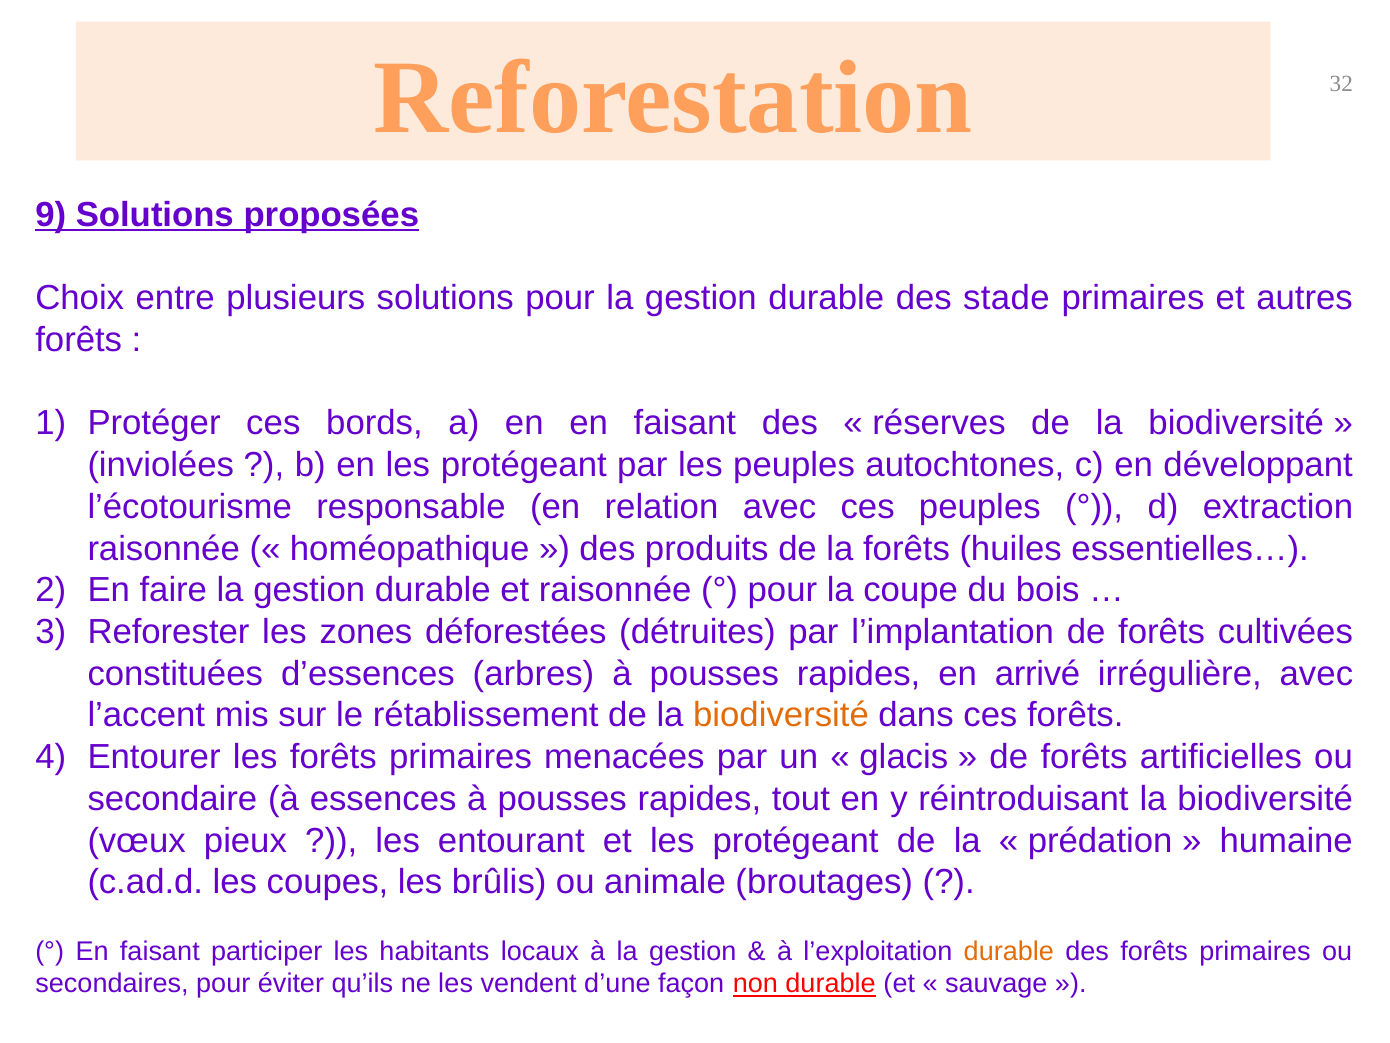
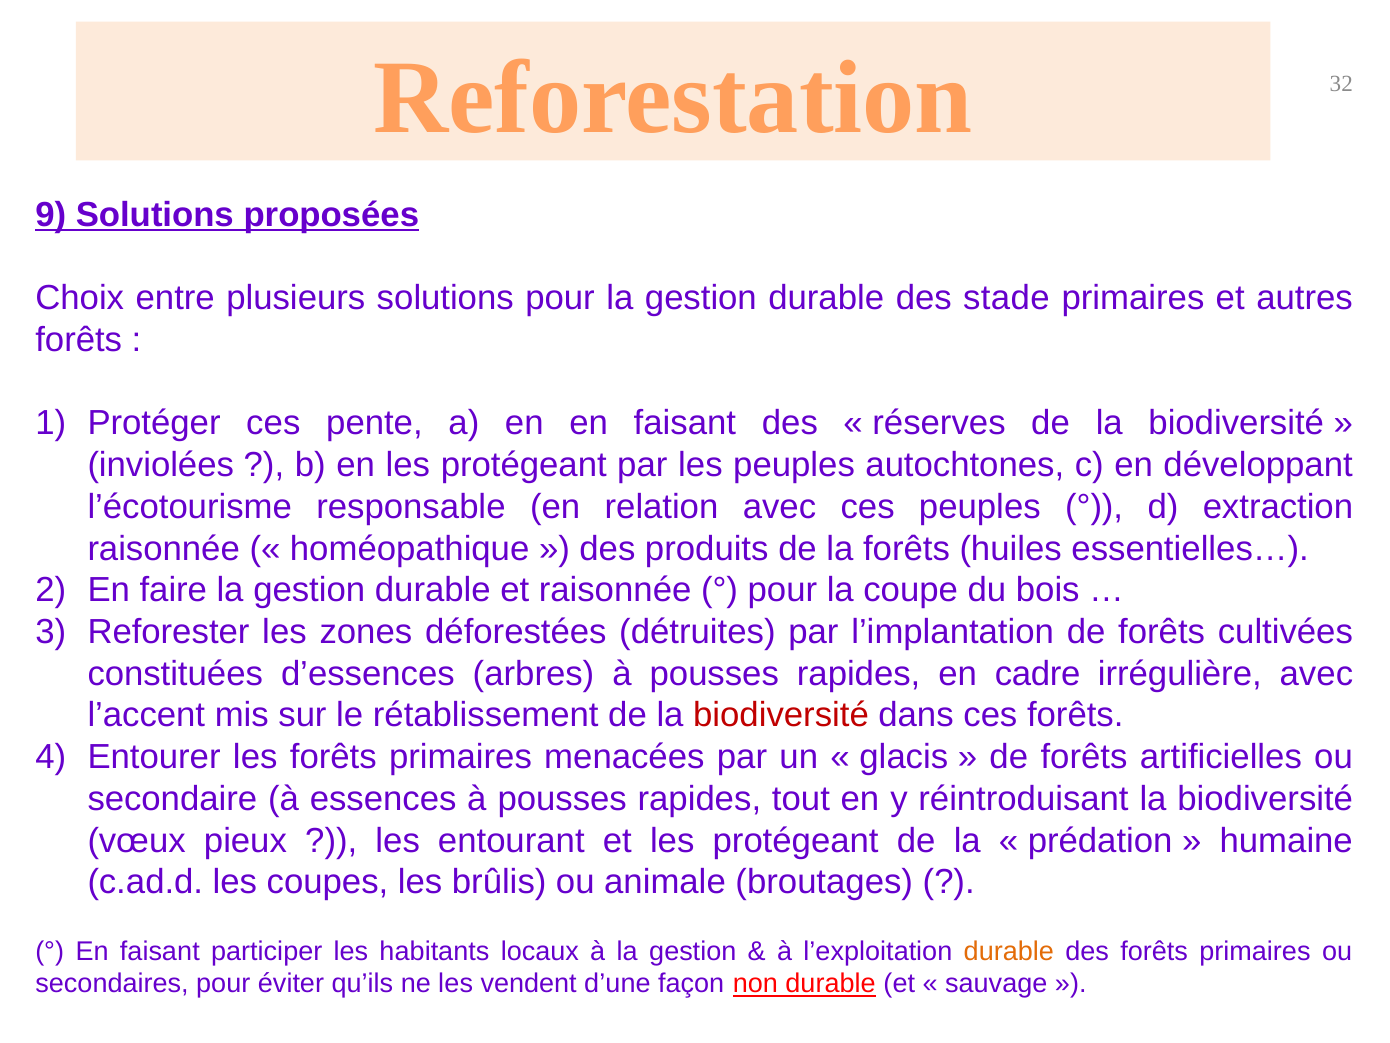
bords: bords -> pente (374, 423)
arrivé: arrivé -> cadre (1038, 673)
biodiversité colour: orange -> red (781, 715)
